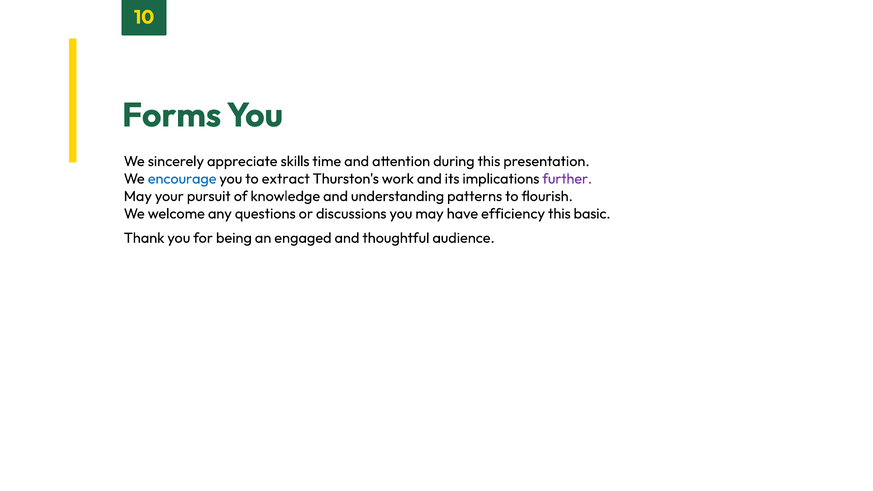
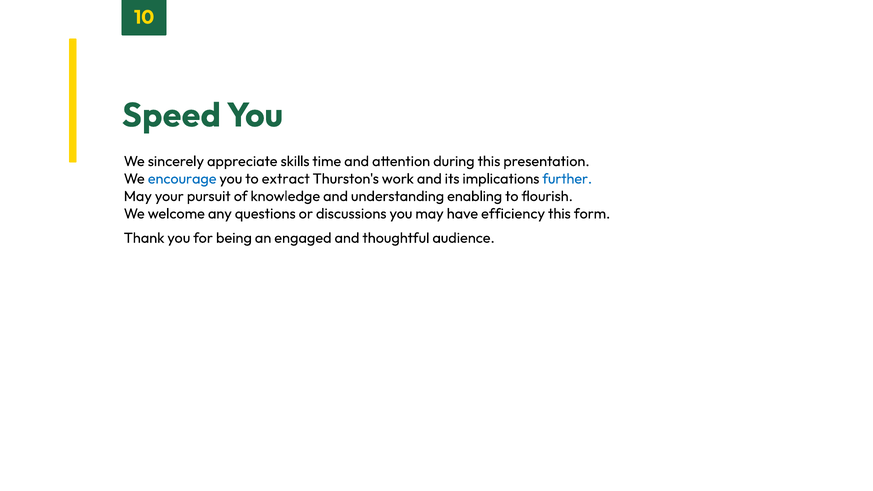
Forms: Forms -> Speed (171, 115)
further colour: purple -> blue (567, 179)
patterns: patterns -> enabling (475, 196)
basic: basic -> form (592, 214)
